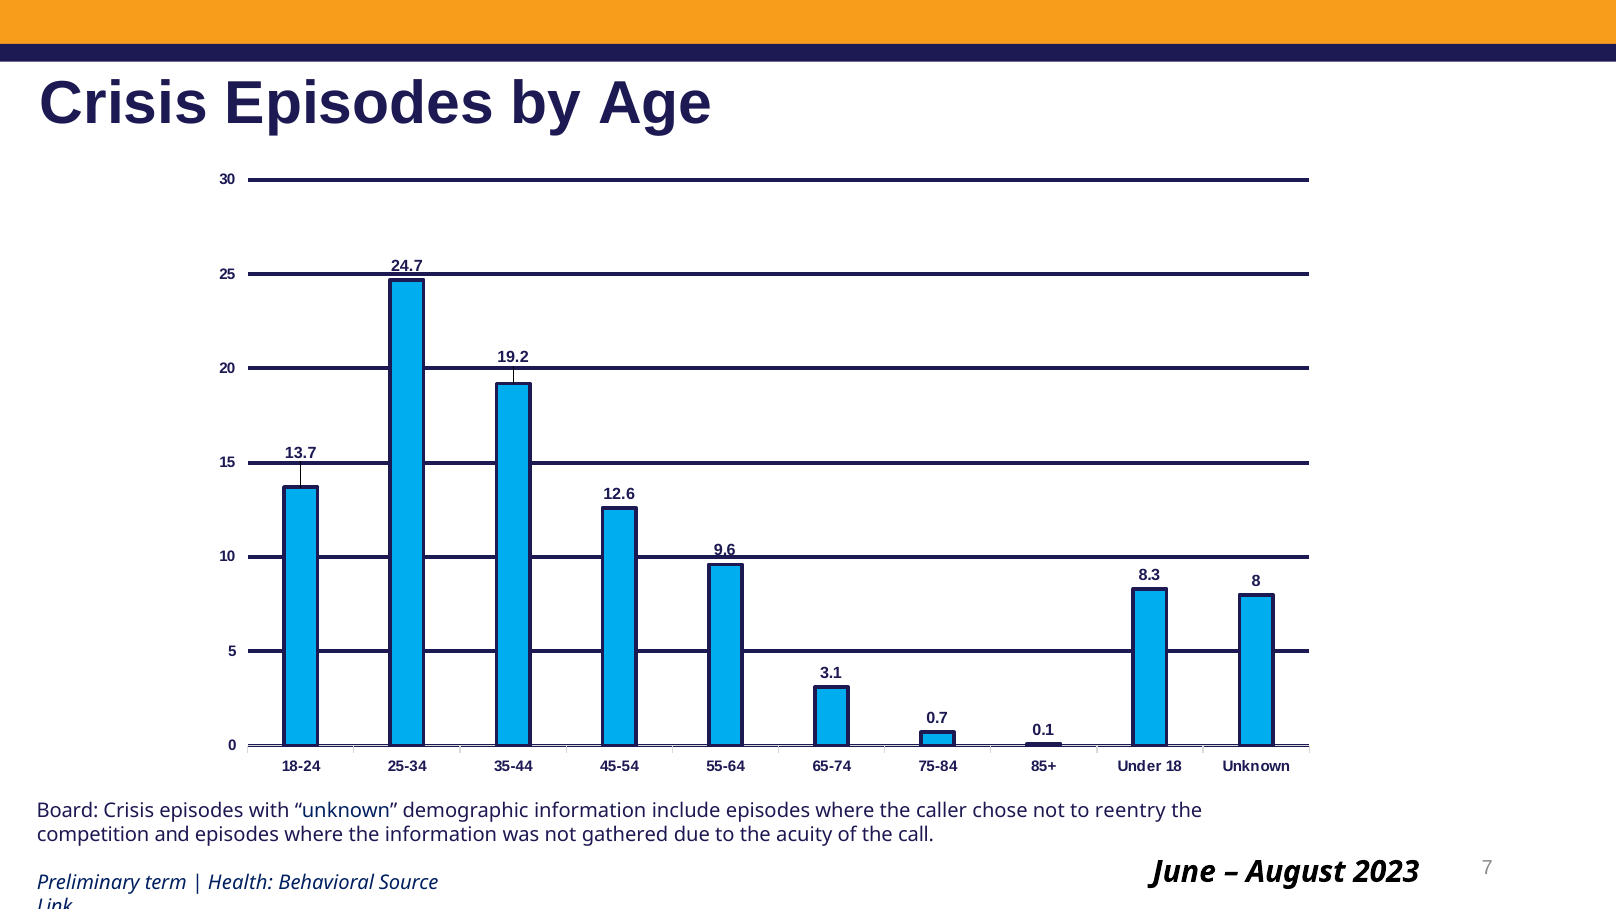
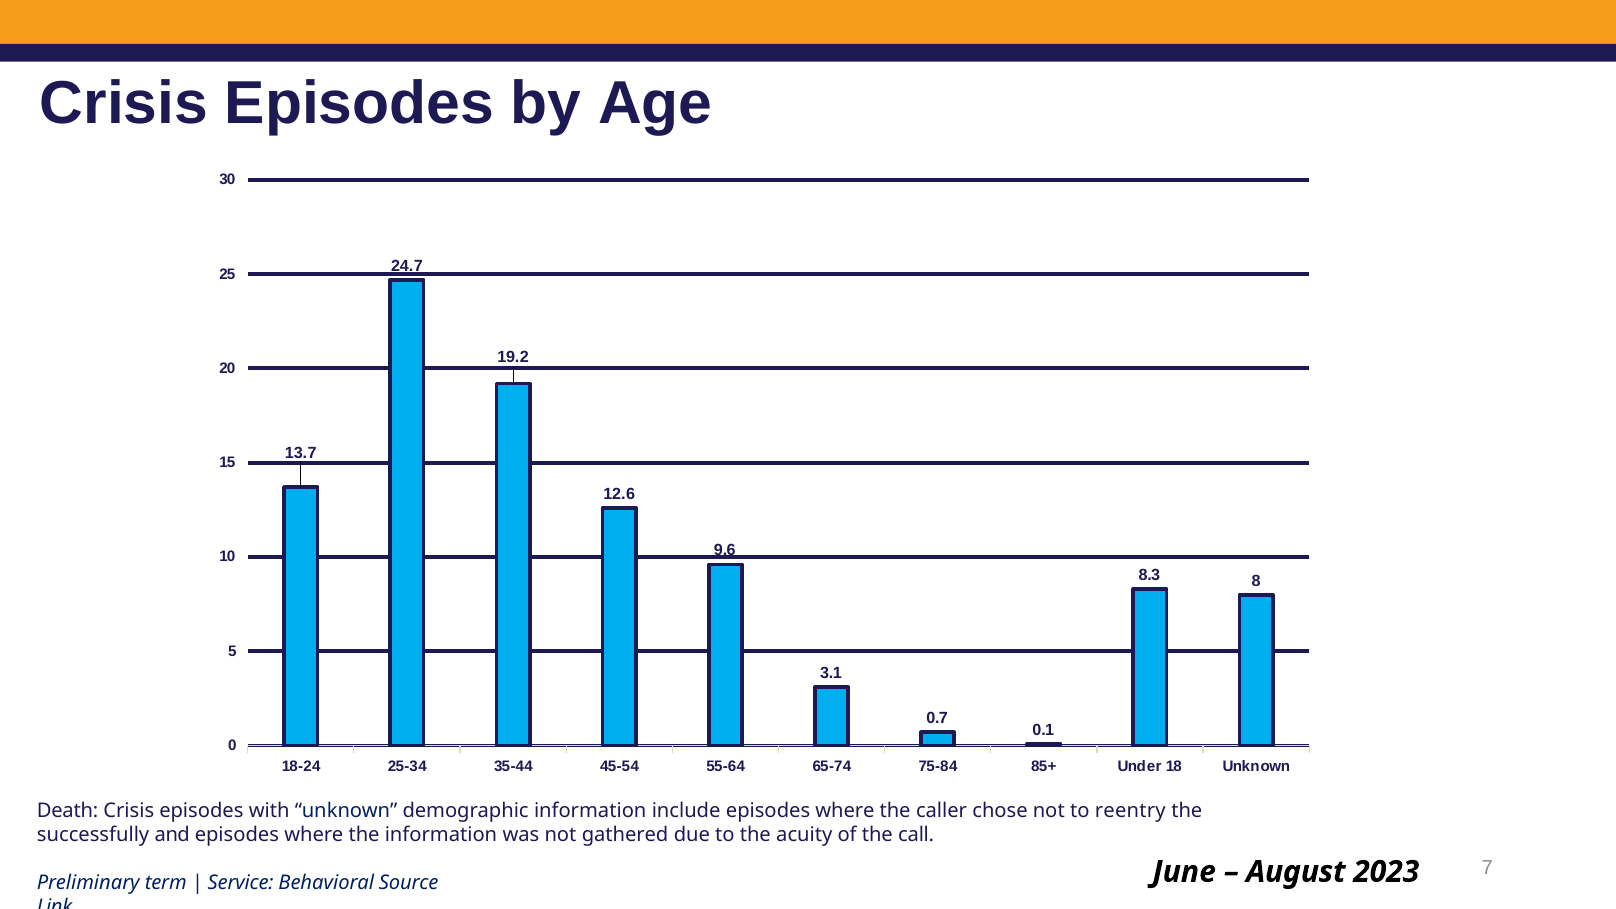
Board: Board -> Death (68, 811)
competition: competition -> successfully (93, 835)
Health: Health -> Service (241, 883)
